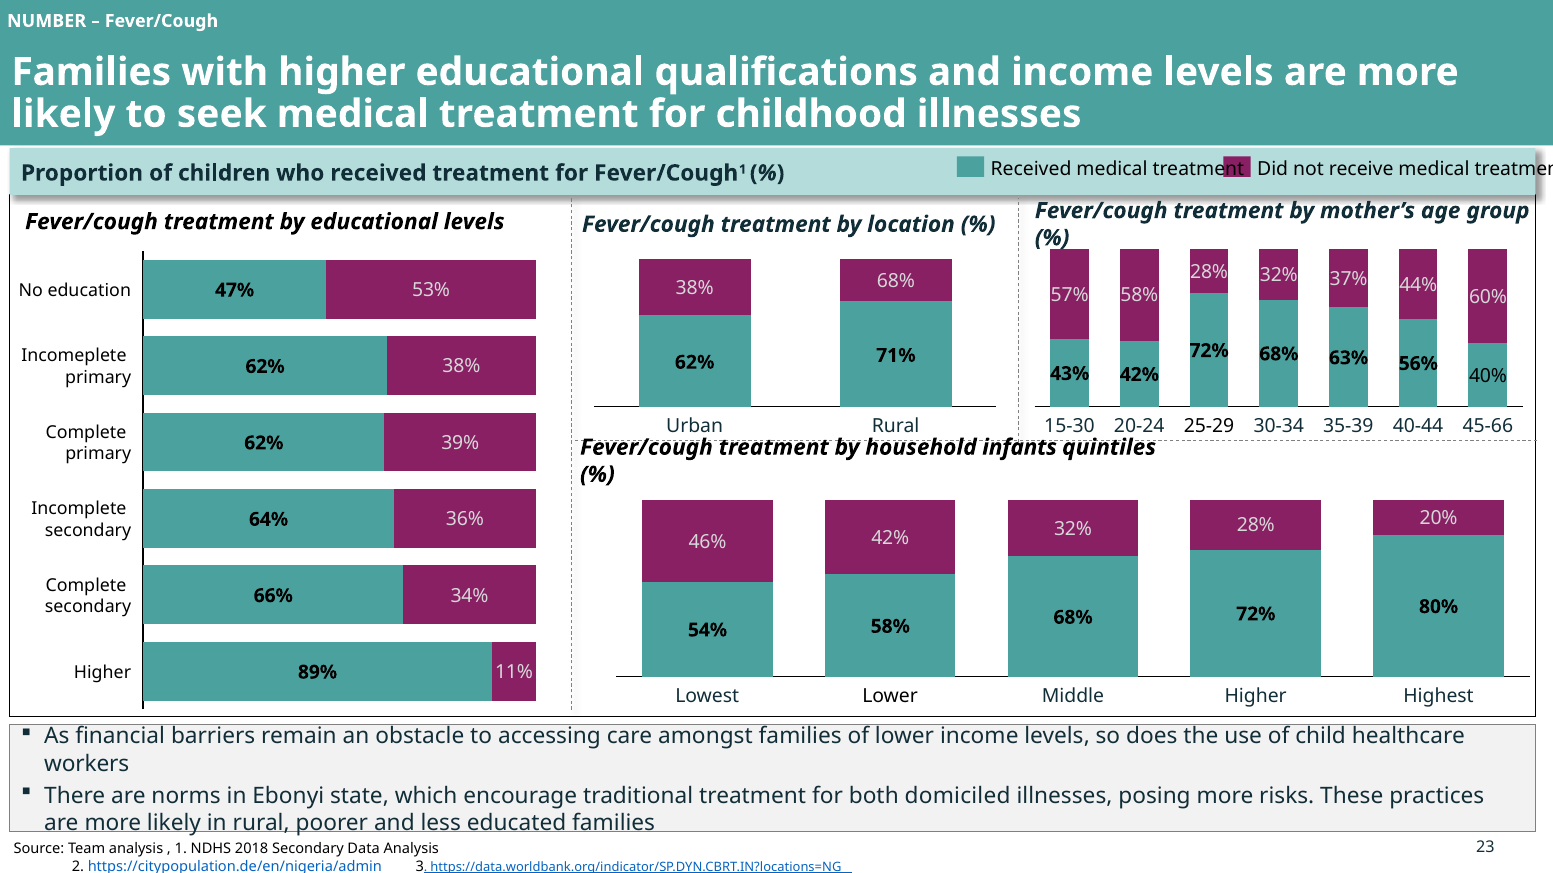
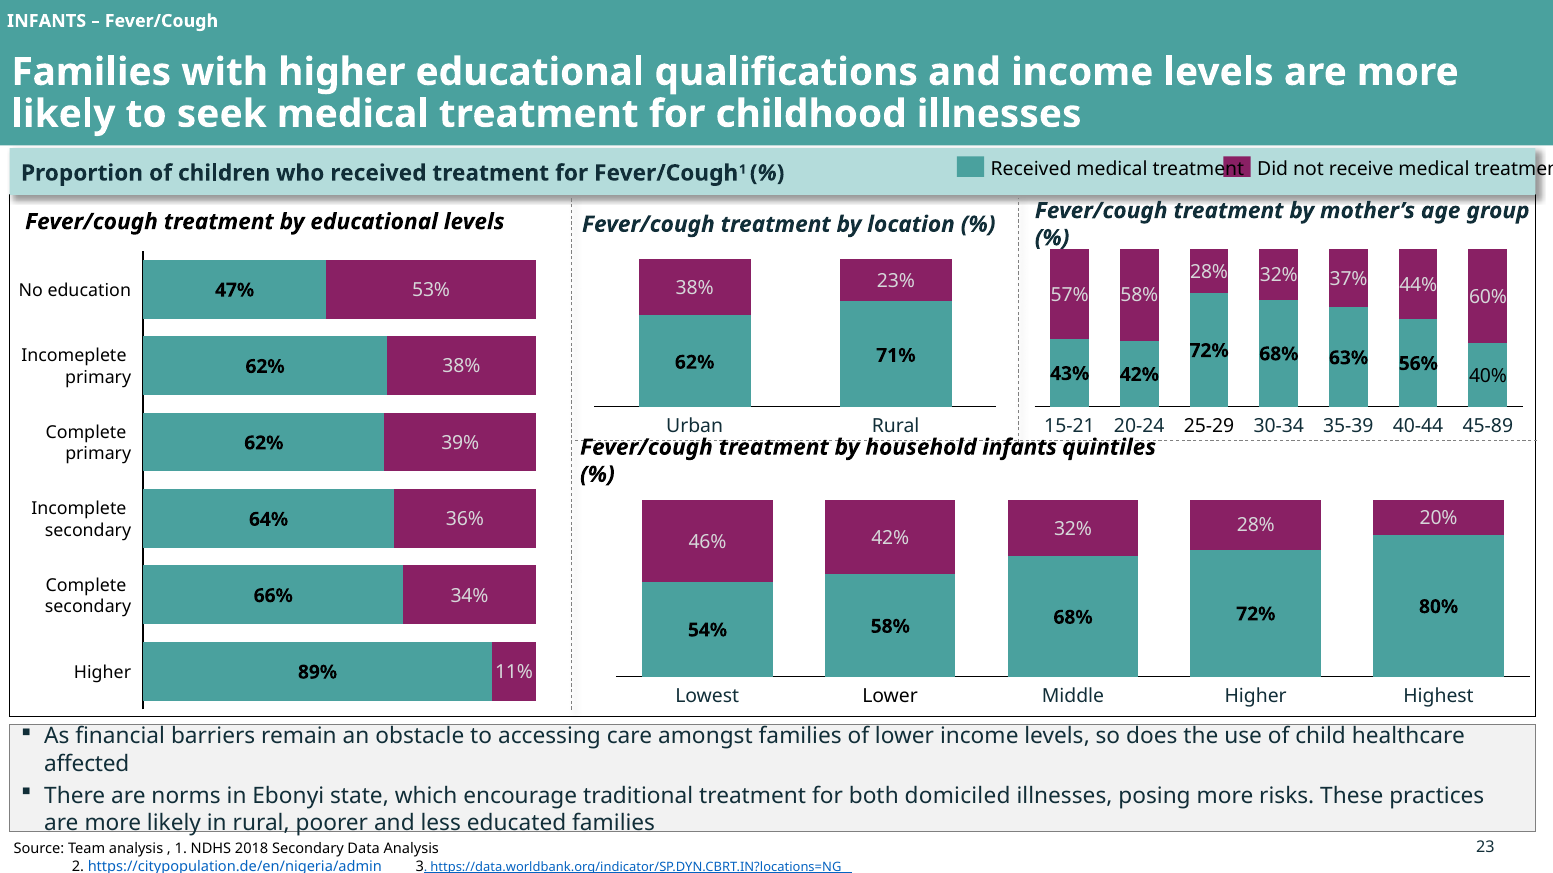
NUMBER: NUMBER -> INFANTS (47, 21)
68%: 68% -> 23% (896, 281)
15-30: 15-30 -> 15-21 (1069, 427)
45-66: 45-66 -> 45-89 (1488, 427)
workers: workers -> affected (87, 764)
